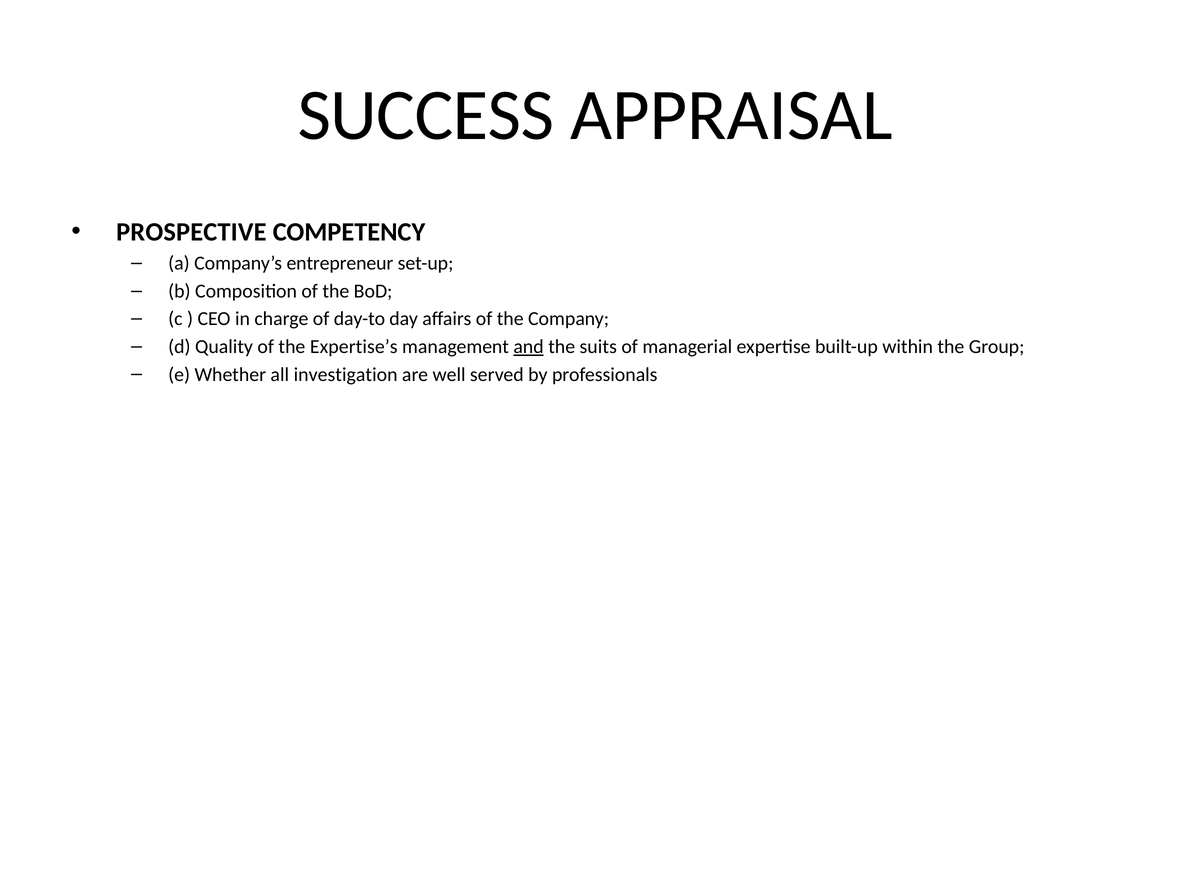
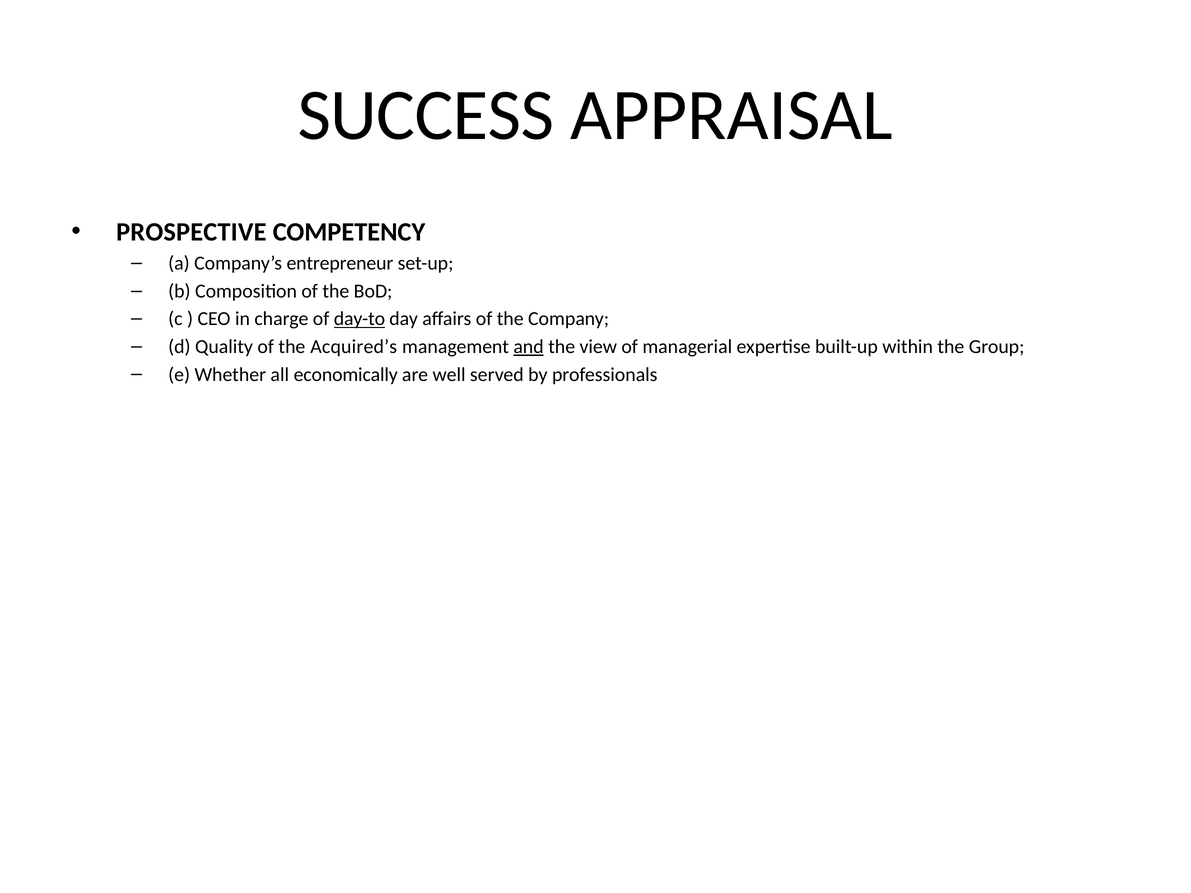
day-to underline: none -> present (359, 319)
Expertise’s: Expertise’s -> Acquired’s (354, 347)
suits: suits -> view (598, 347)
investigation: investigation -> economically (346, 375)
